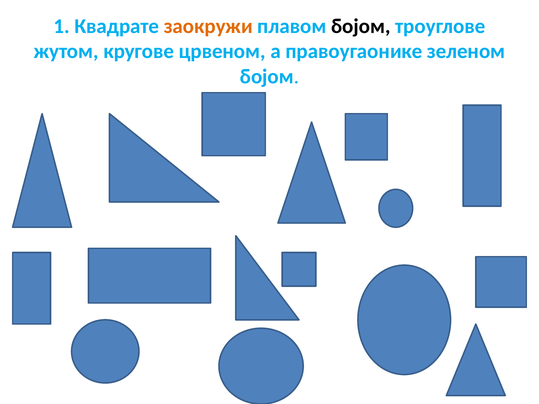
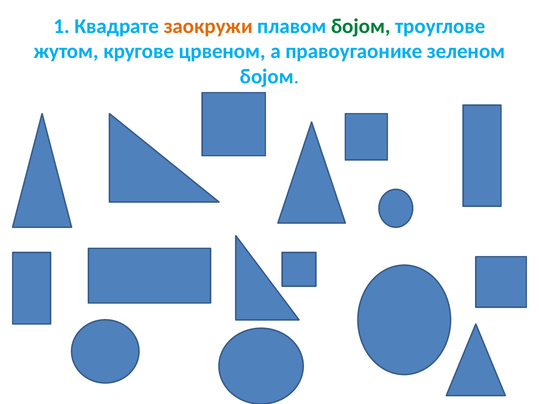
бојом colour: black -> green (361, 26)
